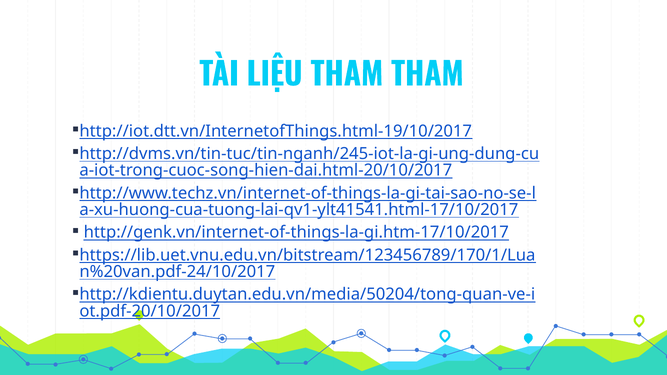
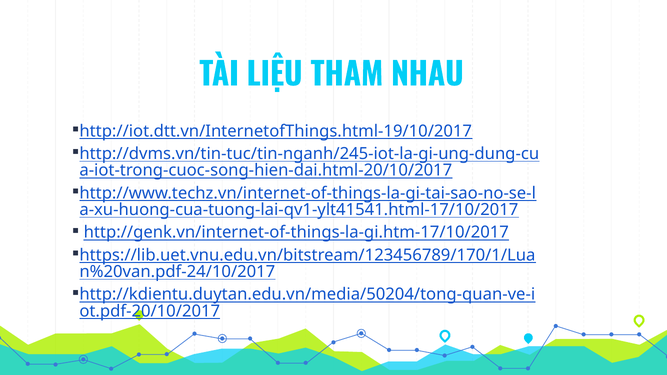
THAM THAM: THAM -> NHAU (427, 75)
